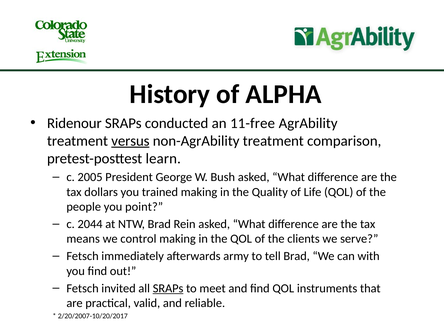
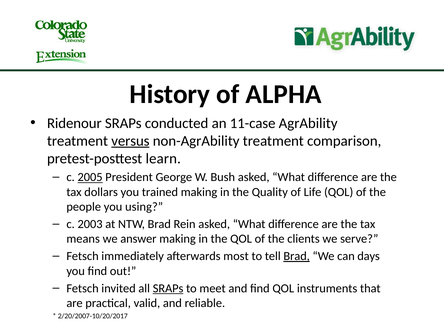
11-free: 11-free -> 11-case (253, 123)
2005 underline: none -> present (90, 177)
point: point -> using (144, 207)
2044: 2044 -> 2003 (90, 224)
control: control -> answer (138, 239)
army: army -> most (236, 256)
Brad underline: none -> present (297, 256)
with: with -> days (369, 256)
